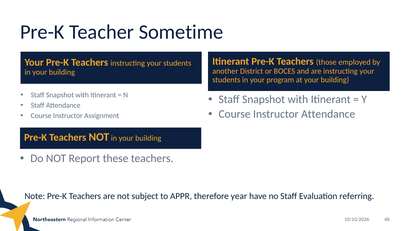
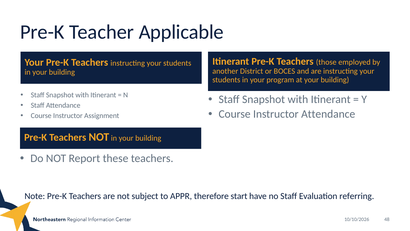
Sometime: Sometime -> Applicable (181, 32)
year: year -> start (239, 196)
